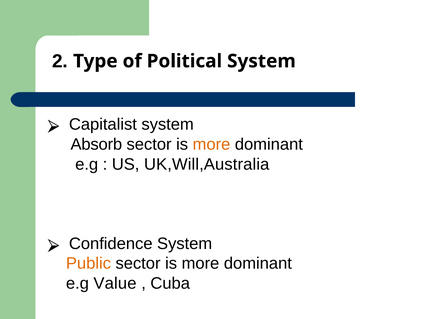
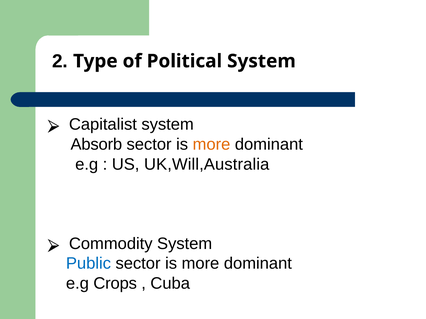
Confidence: Confidence -> Commodity (111, 244)
Public colour: orange -> blue (88, 264)
Value: Value -> Crops (115, 284)
